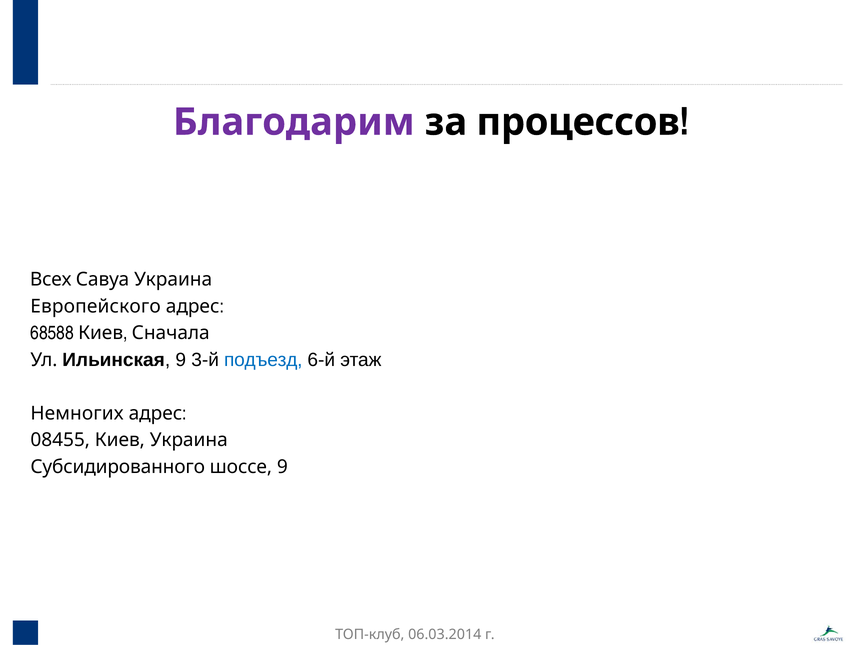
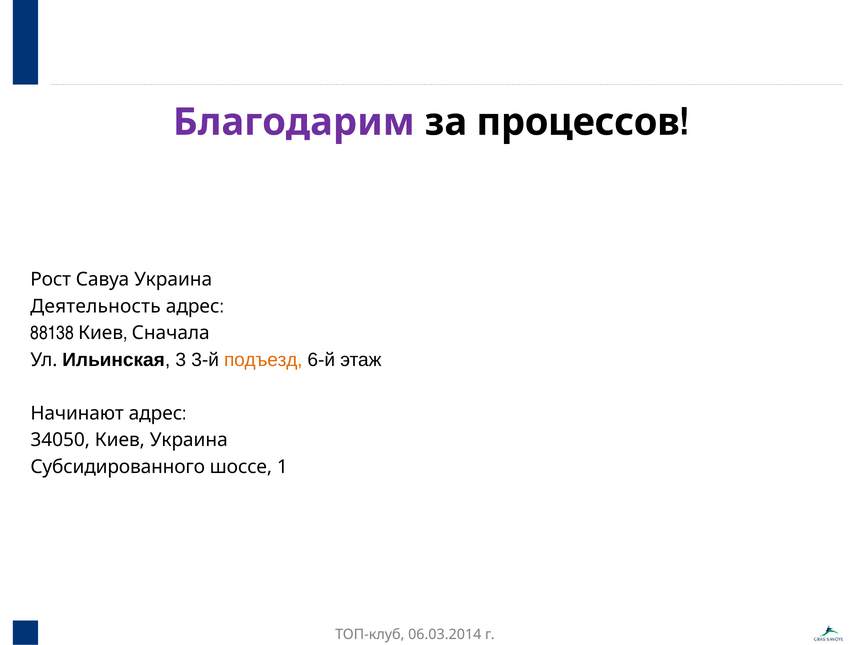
Всех: Всех -> Рост (51, 279)
Европейского: Европейского -> Деятельность (96, 306)
68588: 68588 -> 88138 (52, 333)
Ильинская 9: 9 -> 3 (181, 360)
подъезд colour: blue -> orange (263, 360)
Немногих: Немногих -> Начинают (77, 413)
08455: 08455 -> 34050 (60, 440)
шоссе 9: 9 -> 1 (282, 467)
